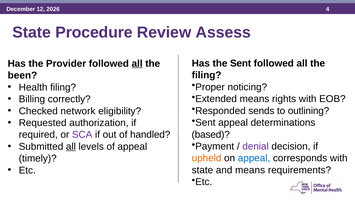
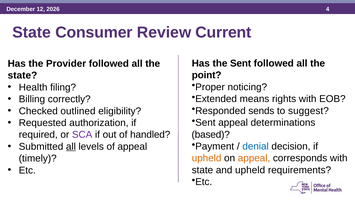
Procedure: Procedure -> Consumer (94, 32)
Assess: Assess -> Current (223, 32)
all underline: present -> none (137, 63)
filing: filing -> point (207, 75)
been: been -> state (22, 75)
outlining: outlining -> suggest (308, 111)
network: network -> outlined (78, 111)
denial colour: purple -> blue (256, 146)
appeal colour: blue -> orange (254, 158)
and means: means -> upheld (250, 170)
